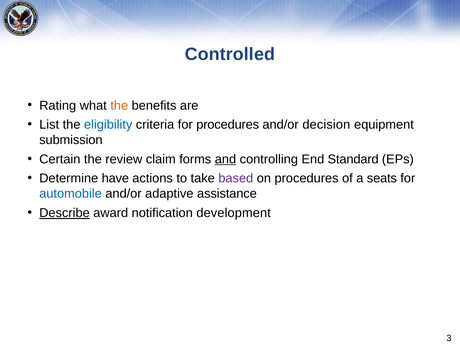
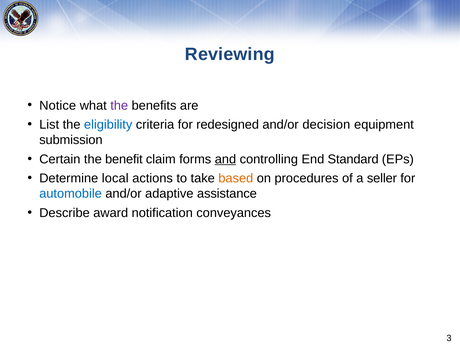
Controlled: Controlled -> Reviewing (230, 54)
Rating: Rating -> Notice (58, 105)
the colour: orange -> purple (119, 105)
for procedures: procedures -> redesigned (228, 125)
review: review -> benefit (124, 159)
have: have -> local (115, 178)
based colour: purple -> orange (236, 178)
seats: seats -> seller (382, 178)
Describe underline: present -> none (64, 213)
development: development -> conveyances (234, 213)
